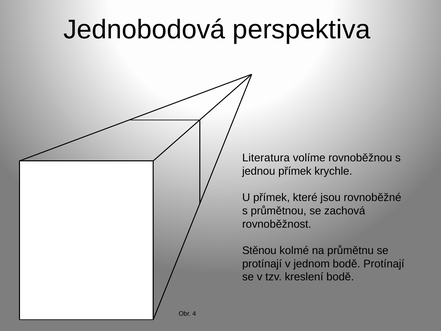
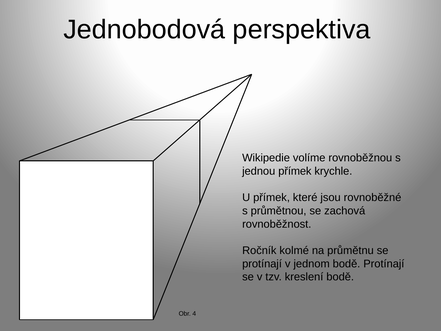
Literatura: Literatura -> Wikipedie (266, 158)
Stěnou: Stěnou -> Ročník (259, 250)
